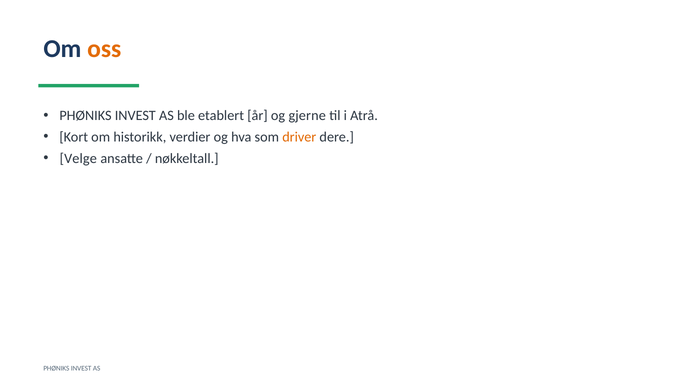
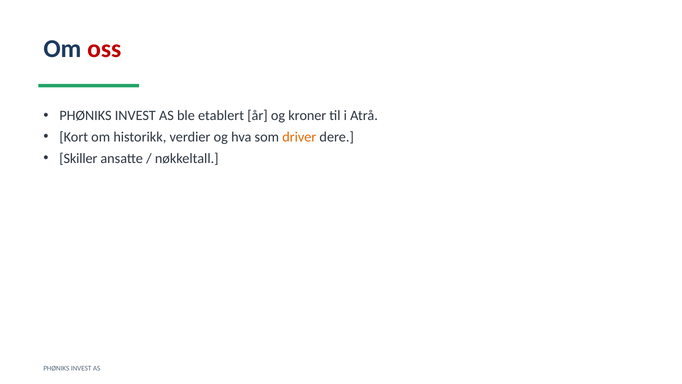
oss colour: orange -> red (104, 49)
gjerne: gjerne -> kroner (307, 116)
Velge: Velge -> Skiller (78, 158)
